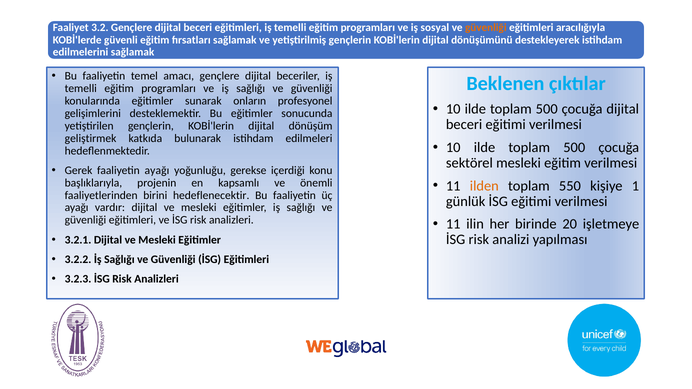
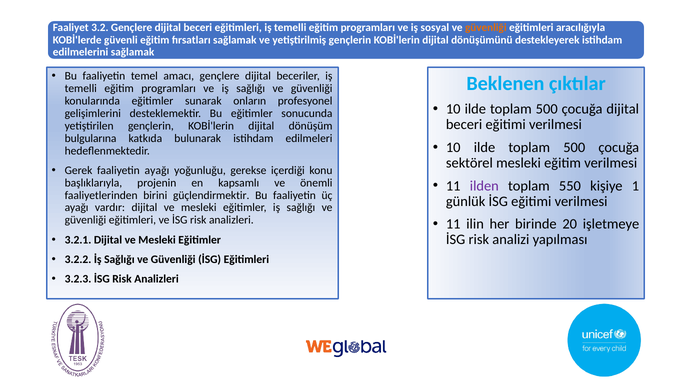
geliştirmek: geliştirmek -> bulgularına (91, 138)
ilden colour: orange -> purple (484, 186)
hedeflenecektir: hedeflenecektir -> güçlendirmektir (211, 195)
